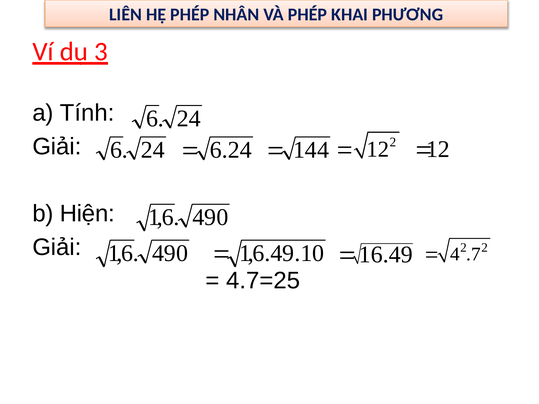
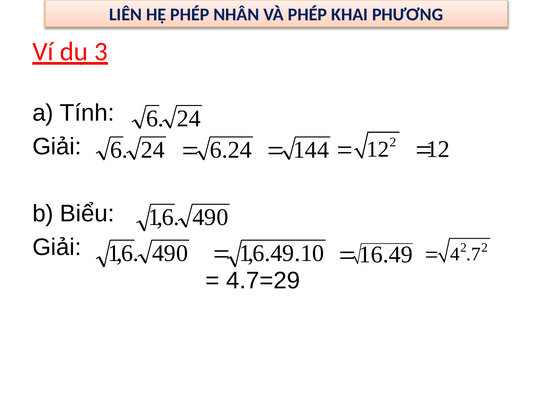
Hiện: Hiện -> Biểu (87, 214)
4.7=25: 4.7=25 -> 4.7=29 (263, 281)
